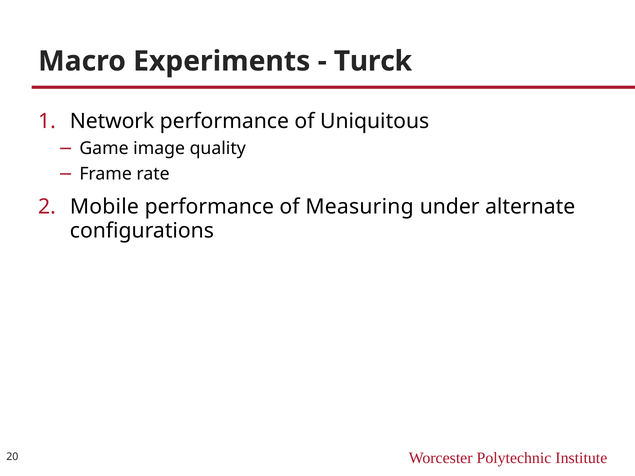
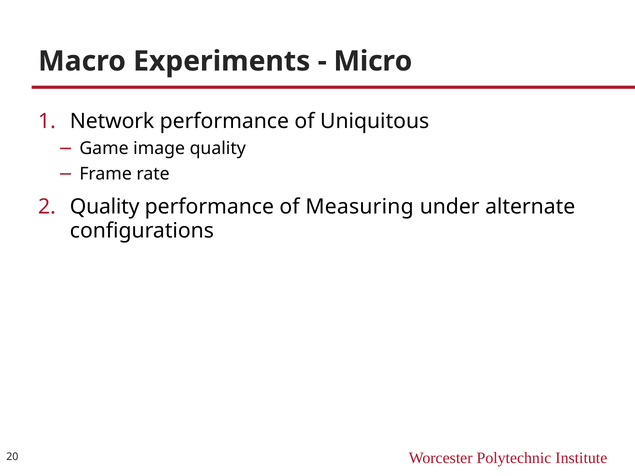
Turck: Turck -> Micro (373, 61)
Mobile: Mobile -> Quality (105, 207)
